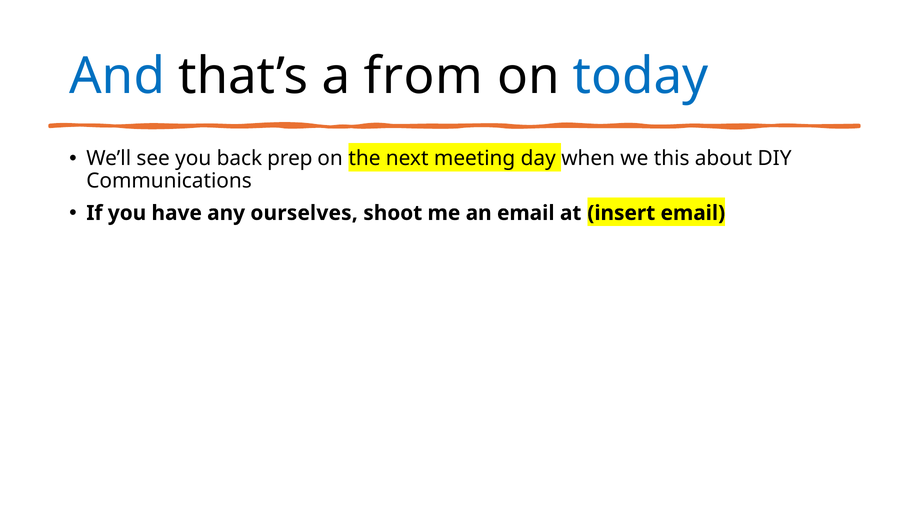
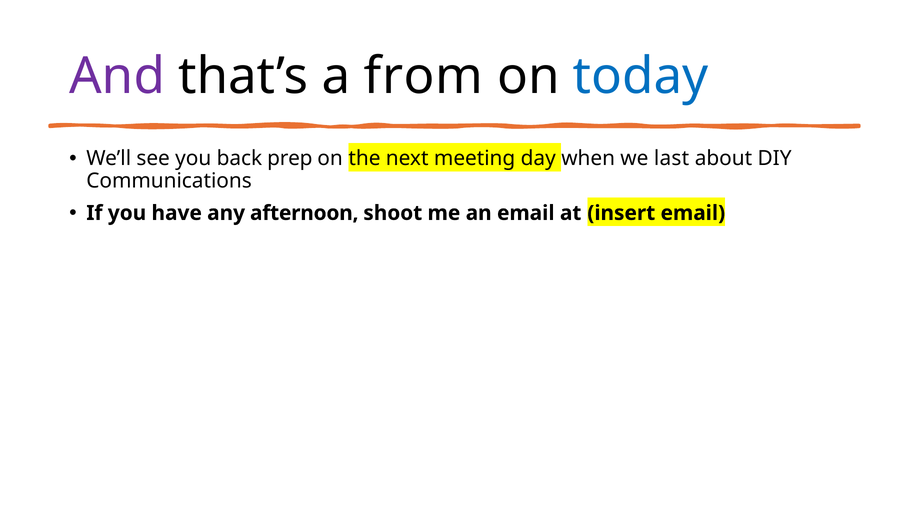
And colour: blue -> purple (117, 76)
this: this -> last (672, 158)
ourselves: ourselves -> afternoon (304, 213)
